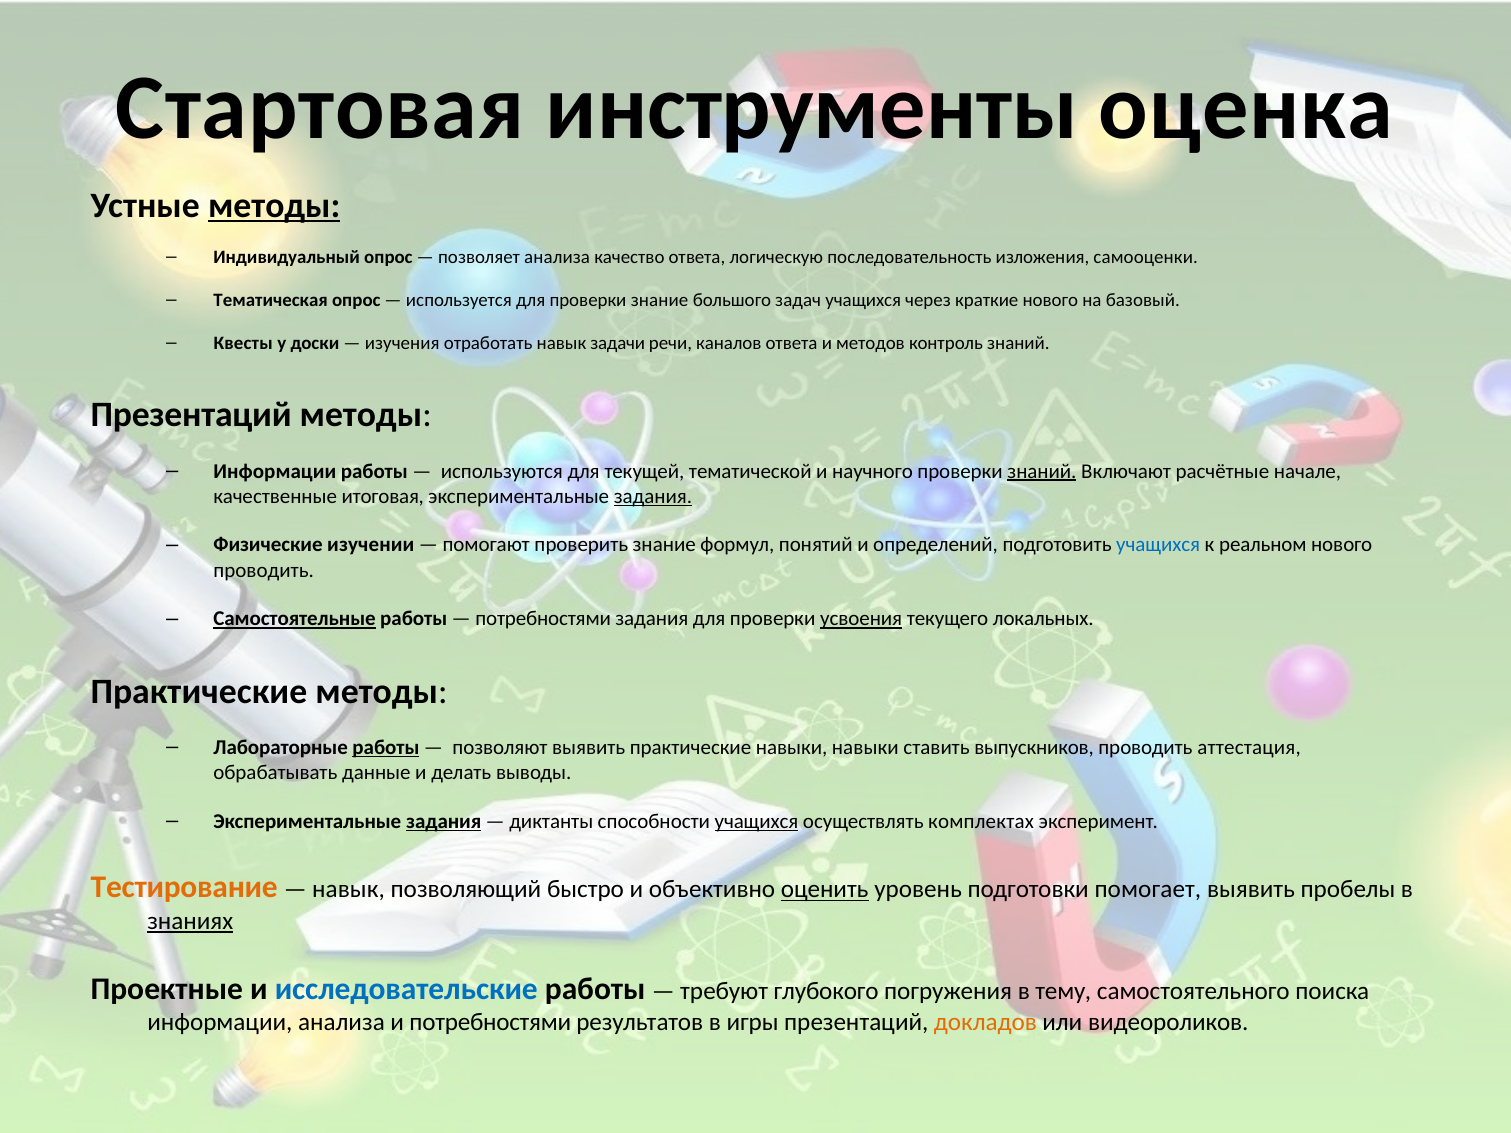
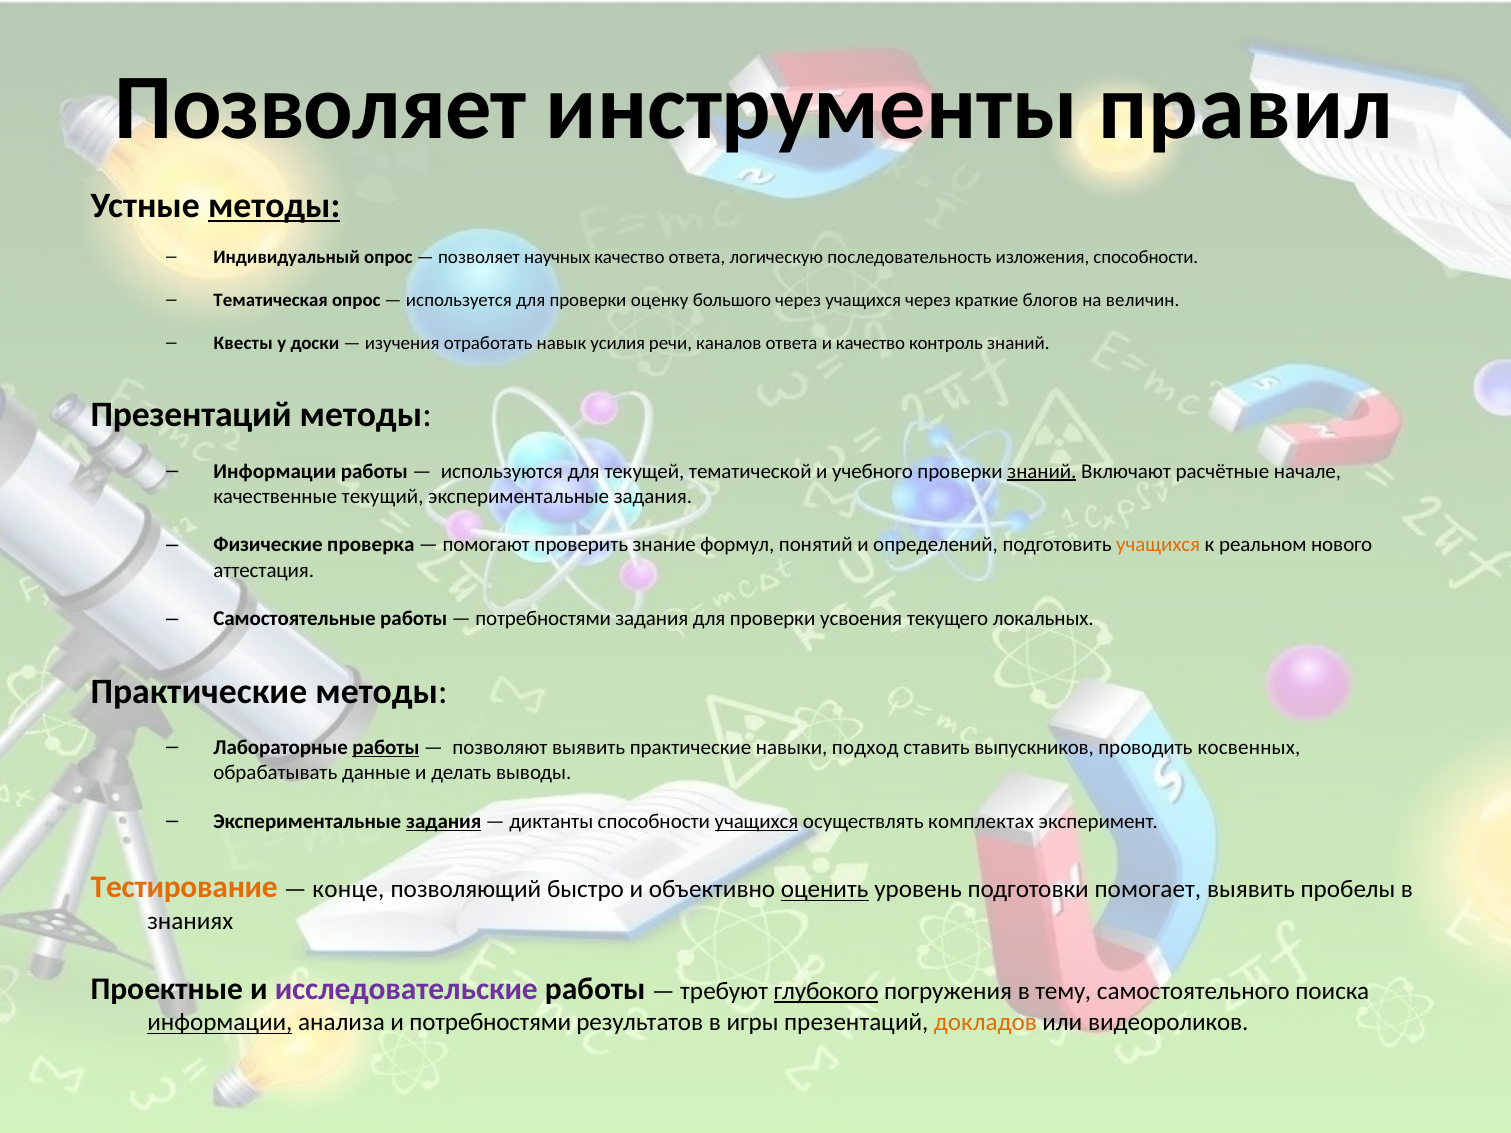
Стартовая: Стартовая -> Позволяет (321, 108)
оценка: оценка -> правил (1246, 108)
позволяет анализа: анализа -> научных (557, 257)
изложения самооценки: самооценки -> способности (1146, 257)
проверки знание: знание -> оценку (660, 300)
большого задач: задач -> через (798, 300)
краткие нового: нового -> блогов (1050, 300)
базовый: базовый -> величин (1143, 300)
задачи: задачи -> усилия (618, 343)
и методов: методов -> качество (870, 343)
научного: научного -> учебного (873, 471)
итоговая: итоговая -> текущий (383, 496)
задания underline: present -> none (653, 496)
изучении: изучении -> проверка (371, 545)
учащихся colour: blue -> orange (1158, 545)
проводить: проводить -> аттестация (264, 570)
Самостоятельные underline: present -> none (295, 619)
усвоения underline: present -> none (861, 619)
навыки навыки: навыки -> подход (865, 748)
аттестация: аттестация -> косвенных (1249, 748)
навык: навык -> конце (348, 890)
знаниях underline: present -> none (190, 921)
исследовательские colour: blue -> purple (406, 989)
глубокого underline: none -> present (826, 991)
информации underline: none -> present (220, 1023)
